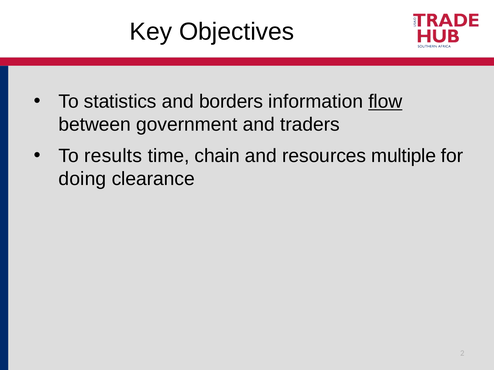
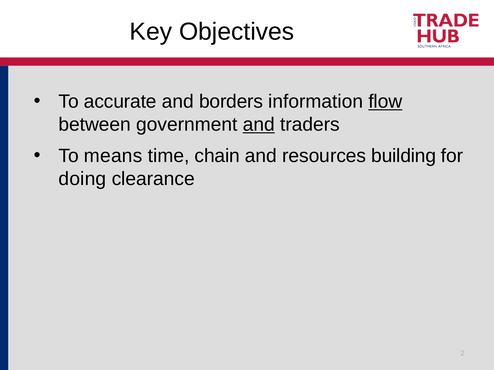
statistics: statistics -> accurate (120, 102)
and underline: none -> present (259, 125)
results: results -> means (113, 156)
multiple: multiple -> building (404, 156)
